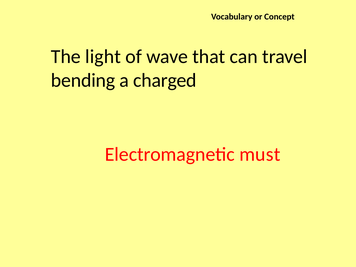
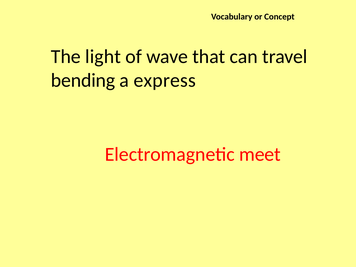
charged: charged -> express (165, 80)
must: must -> meet (260, 154)
